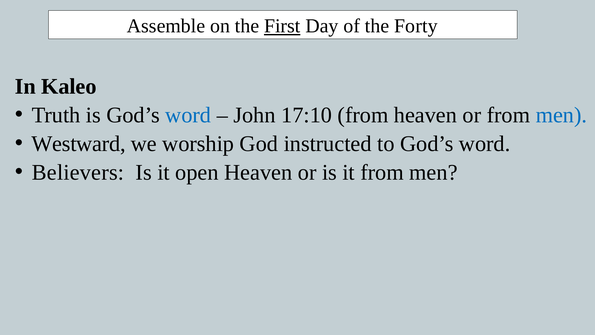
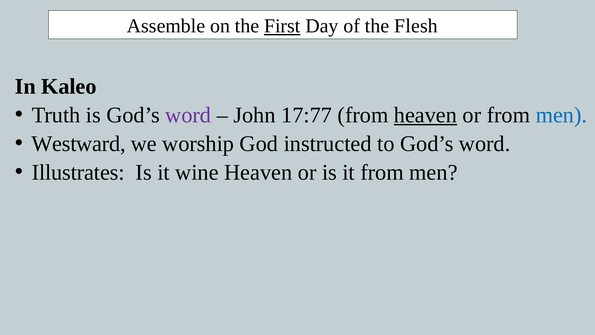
Forty: Forty -> Flesh (416, 26)
word colour: blue -> purple (188, 115)
17:10: 17:10 -> 17:77 (307, 115)
heaven underline: none -> present (425, 115)
Believers: Believers -> Illustrates (78, 172)
open: open -> wine (197, 172)
